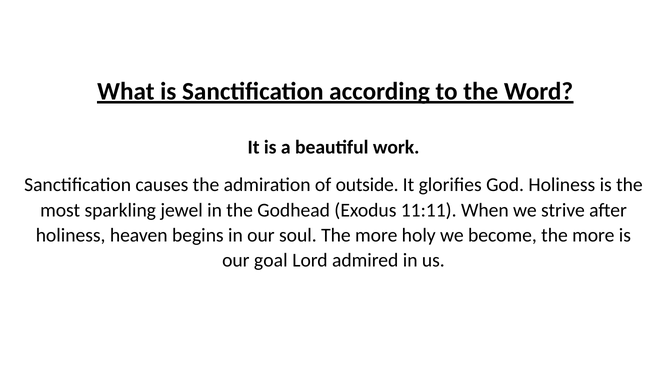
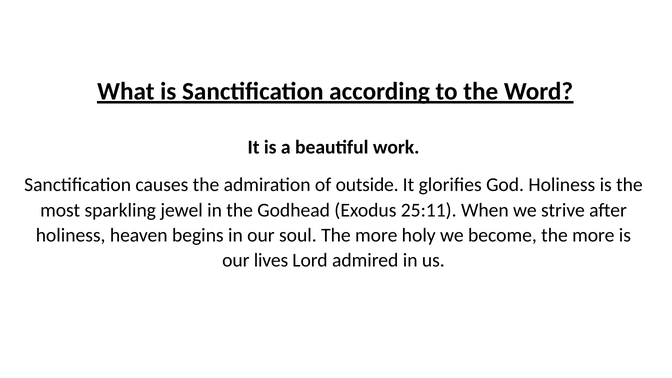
11:11: 11:11 -> 25:11 (429, 210)
goal: goal -> lives (271, 261)
